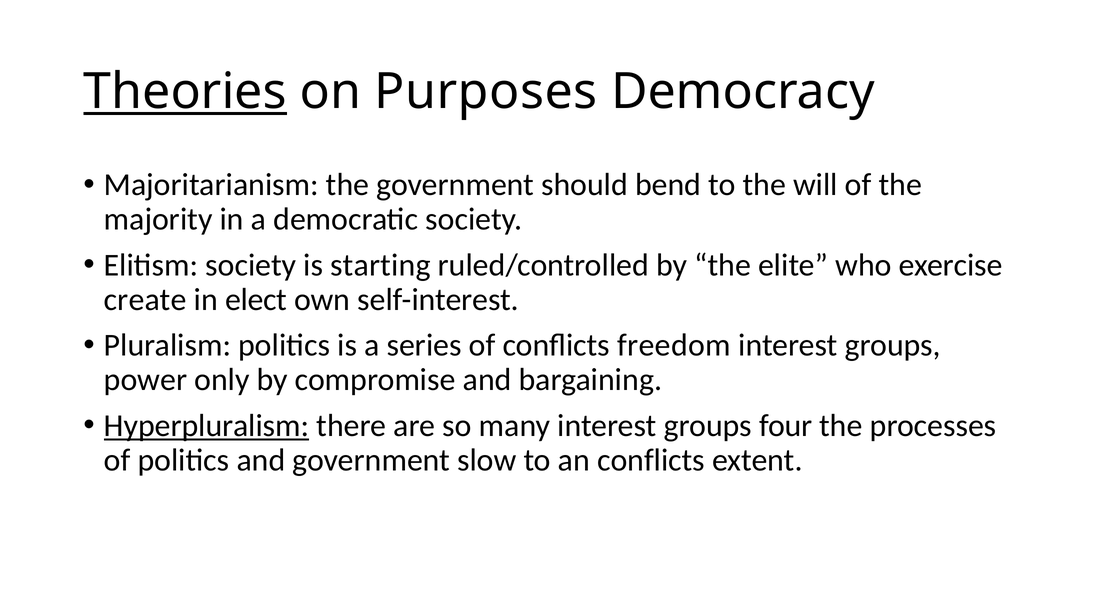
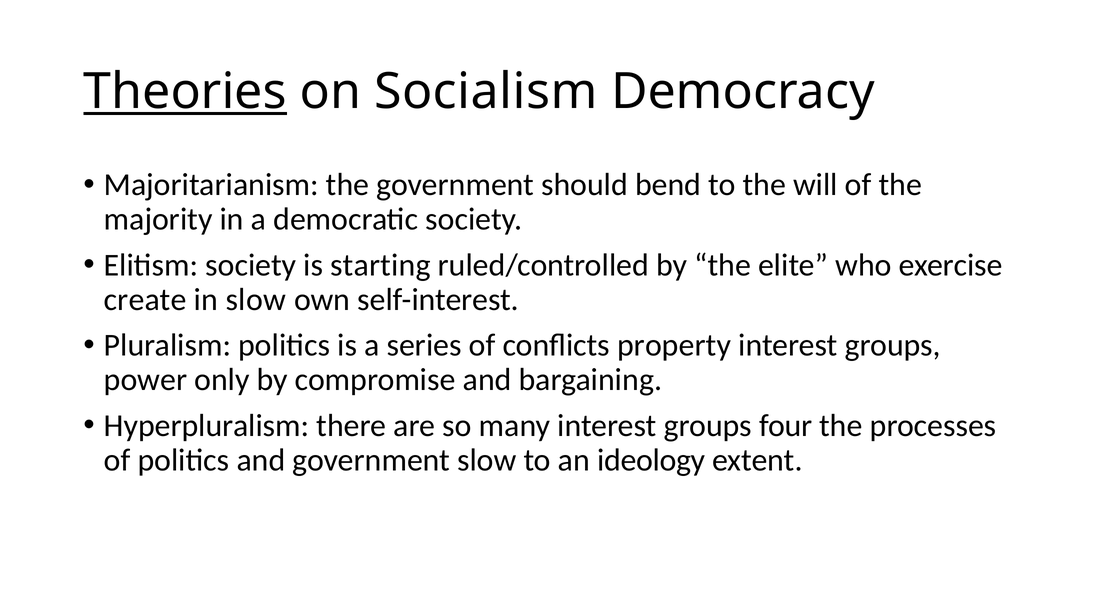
Purposes: Purposes -> Socialism (486, 92)
in elect: elect -> slow (256, 300)
freedom: freedom -> property (674, 346)
Hyperpluralism underline: present -> none (207, 426)
an conflicts: conflicts -> ideology (651, 460)
